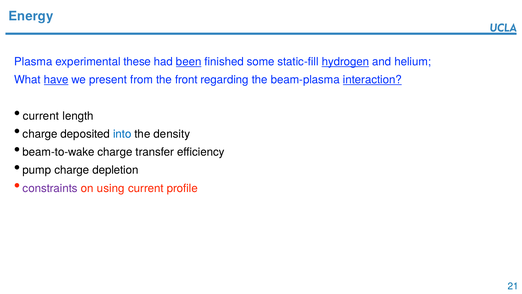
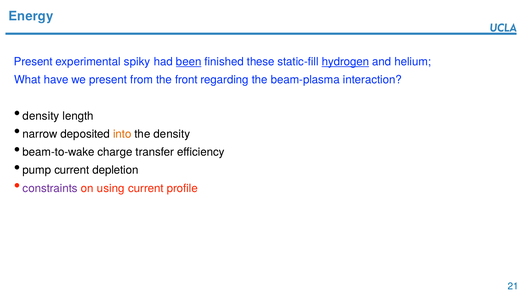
Plasma: Plasma -> Present (33, 62)
these: these -> spiky (137, 62)
some: some -> these (261, 62)
have underline: present -> none (56, 80)
interaction underline: present -> none (372, 80)
current: current -> density (41, 116)
charge: charge -> narrow (40, 134)
into colour: blue -> orange (122, 134)
pump charge: charge -> current (72, 170)
